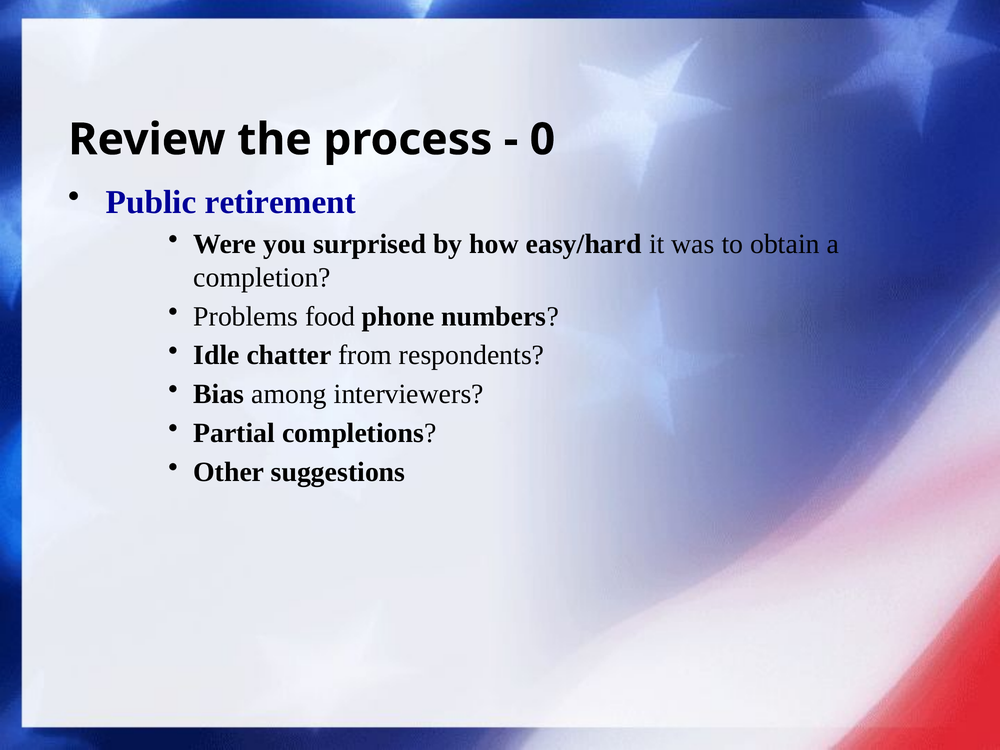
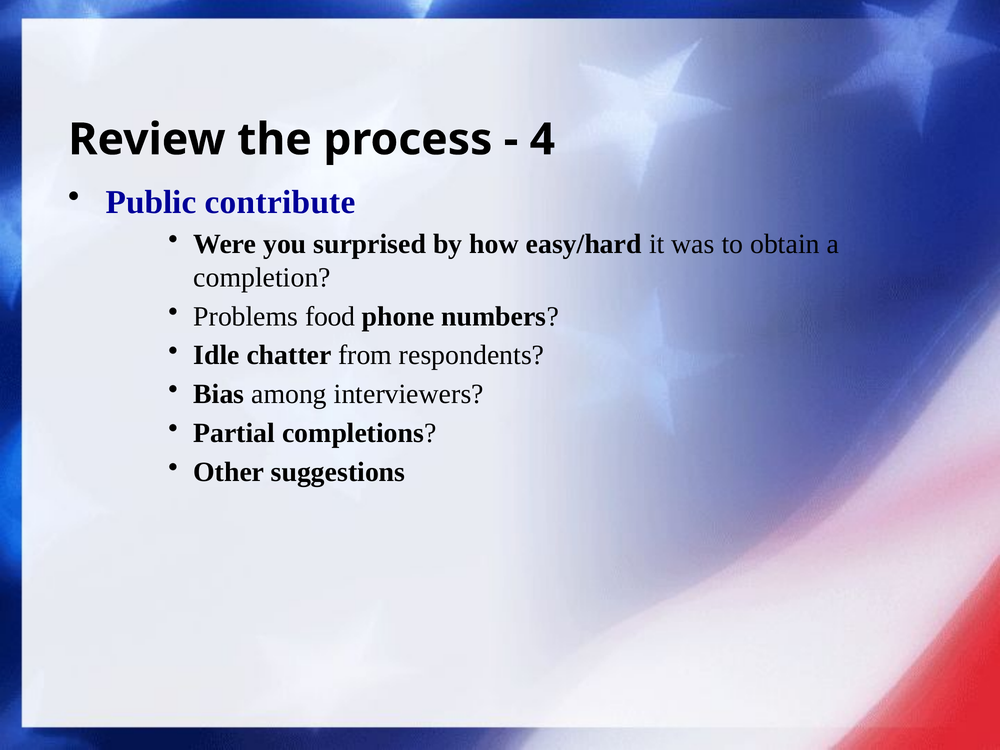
0: 0 -> 4 (542, 140)
retirement: retirement -> contribute (280, 202)
